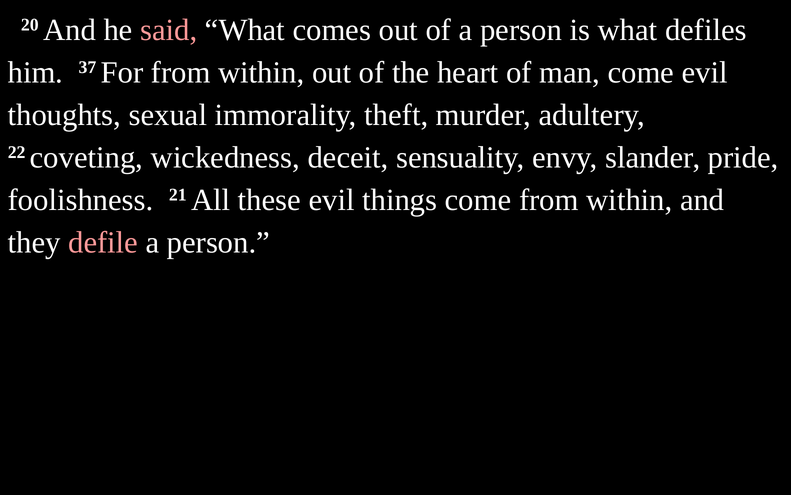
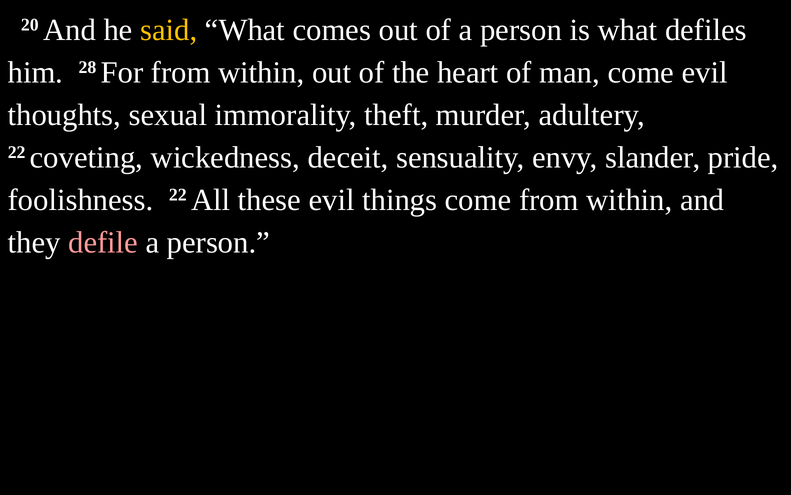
said colour: pink -> yellow (169, 30)
37: 37 -> 28 (87, 67)
foolishness 21: 21 -> 22 (178, 195)
